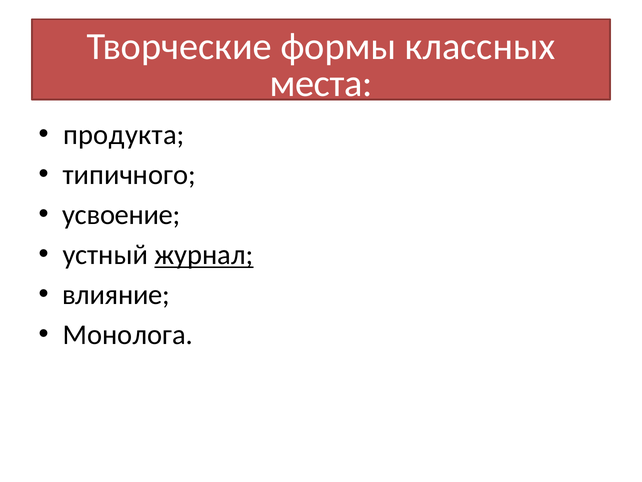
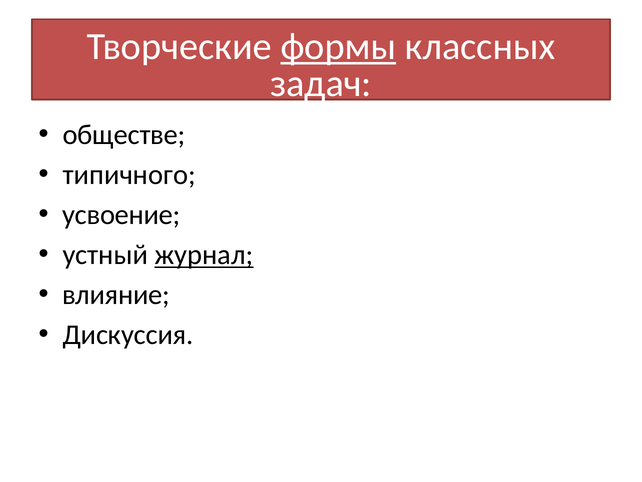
формы underline: none -> present (338, 47)
места: места -> задач (321, 84)
продукта: продукта -> обществе (124, 135)
Монолога: Монолога -> Дискуссия (128, 334)
